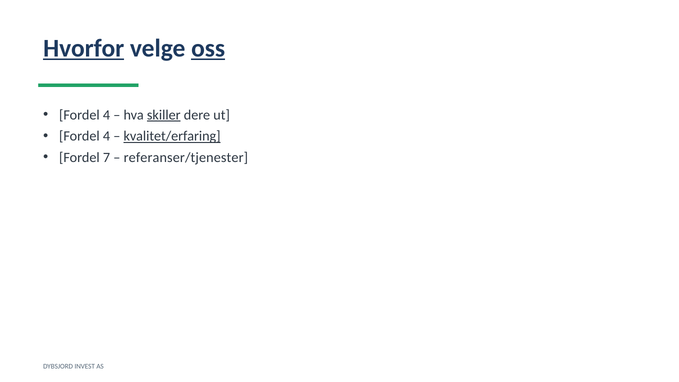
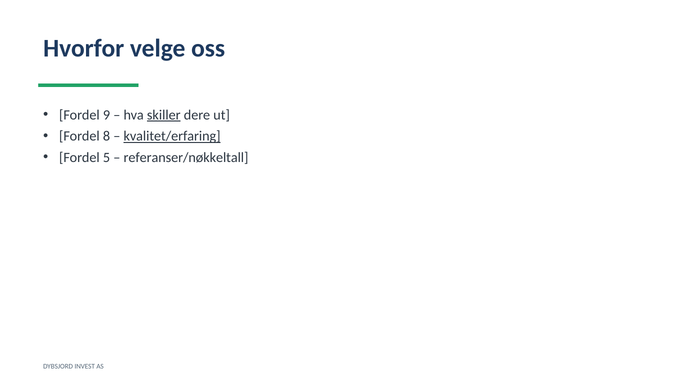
Hvorfor underline: present -> none (84, 48)
oss underline: present -> none (208, 48)
4: 4 -> 9 (106, 115)
4: 4 -> 8 (106, 136)
7: 7 -> 5 (106, 157)
referanser/tjenester: referanser/tjenester -> referanser/nøkkeltall (186, 157)
